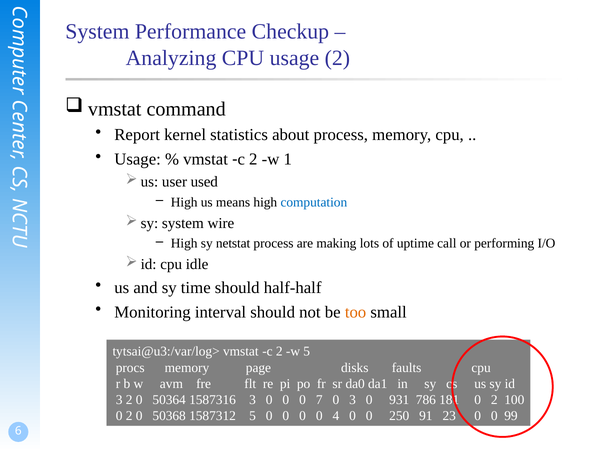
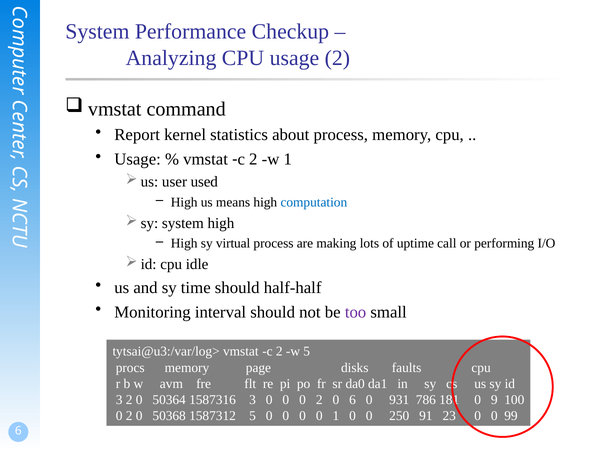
system wire: wire -> high (221, 223)
netstat: netstat -> virtual (233, 244)
too colour: orange -> purple (356, 312)
0 0 7: 7 -> 2 (319, 400)
0 3: 3 -> 6 (353, 400)
181 0 2: 2 -> 9 (494, 400)
0 4: 4 -> 1 (336, 416)
